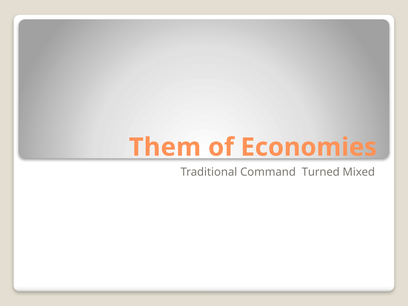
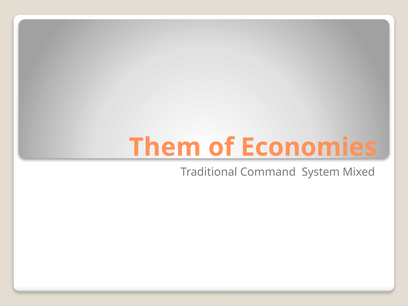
Turned: Turned -> System (321, 172)
